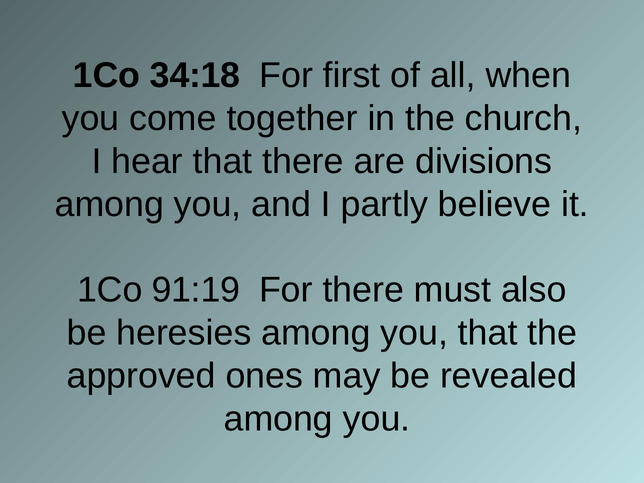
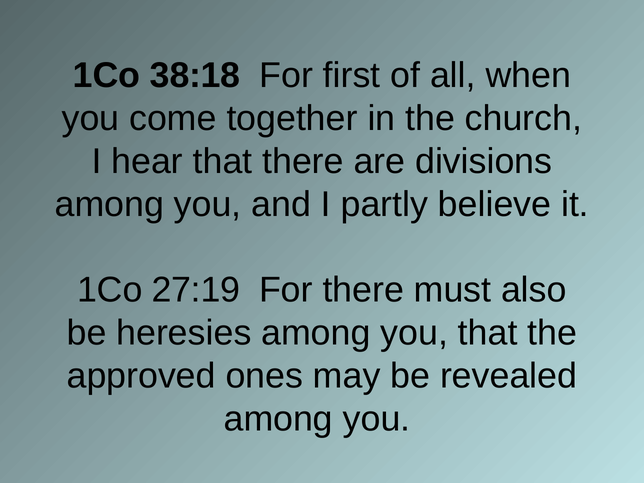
34:18: 34:18 -> 38:18 (195, 76)
91:19: 91:19 -> 27:19 (196, 290)
